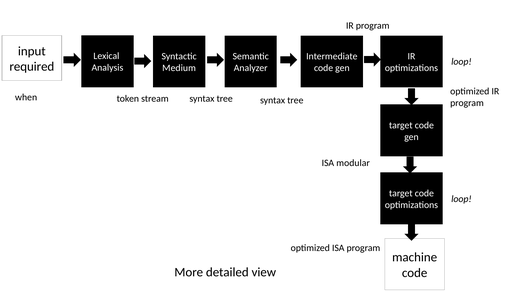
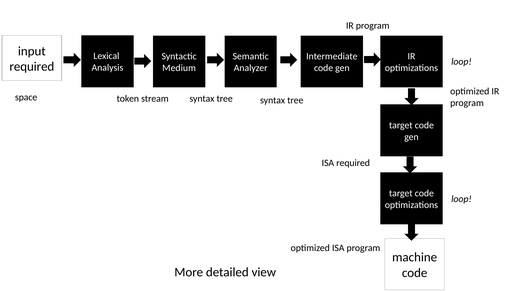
when: when -> space (26, 98)
ISA modular: modular -> required (353, 163)
